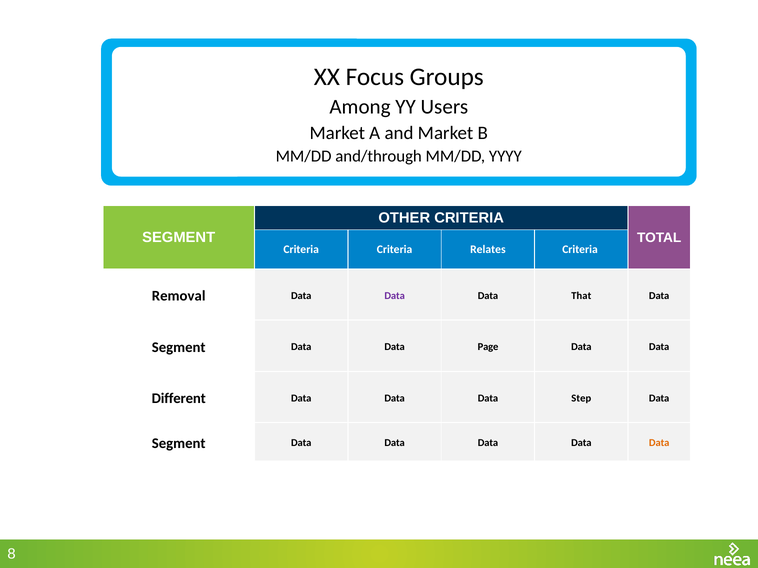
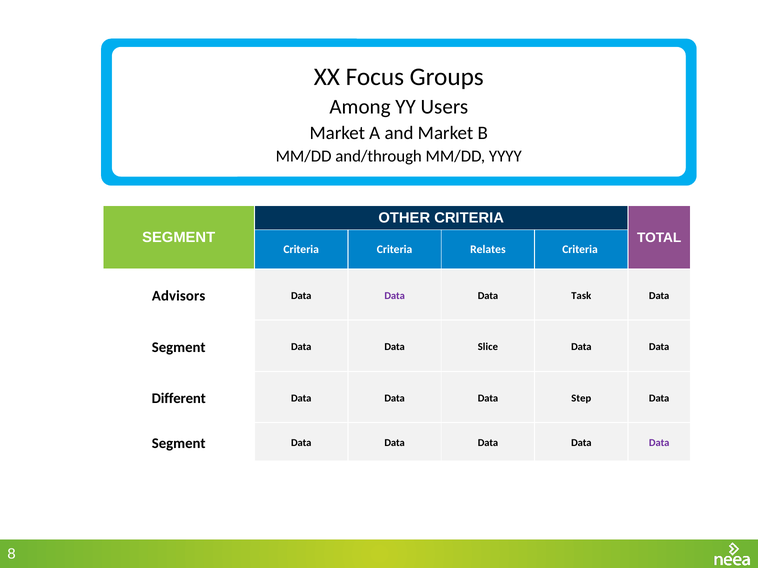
Removal: Removal -> Advisors (179, 296)
That: That -> Task (581, 296)
Page: Page -> Slice (488, 347)
Data colour: orange -> purple (659, 443)
